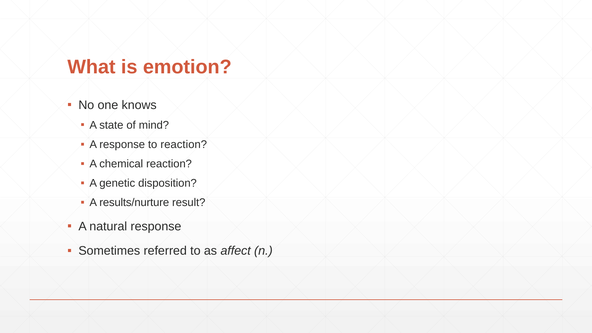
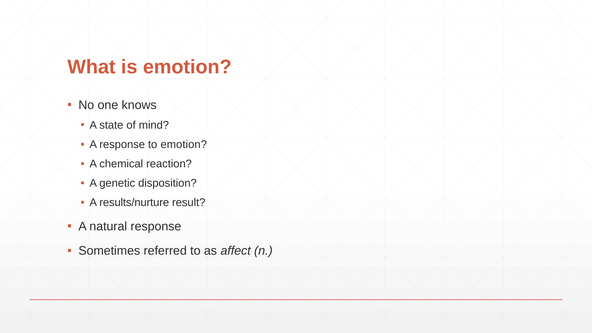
to reaction: reaction -> emotion (184, 144)
